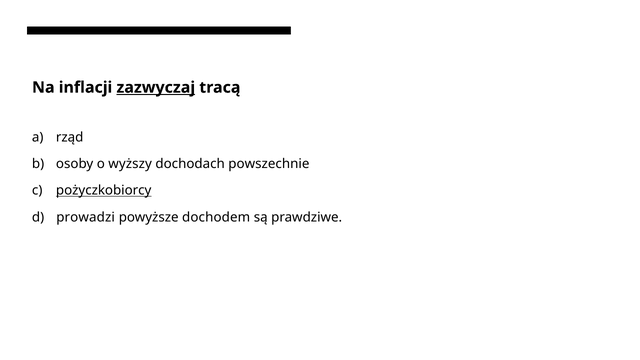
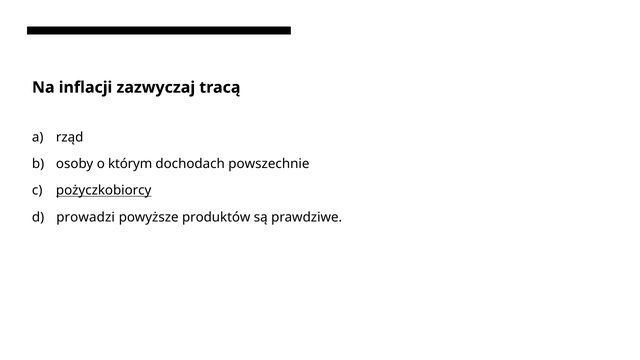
zazwyczaj underline: present -> none (156, 87)
wyższy: wyższy -> którym (130, 164)
dochodem: dochodem -> produktów (216, 217)
